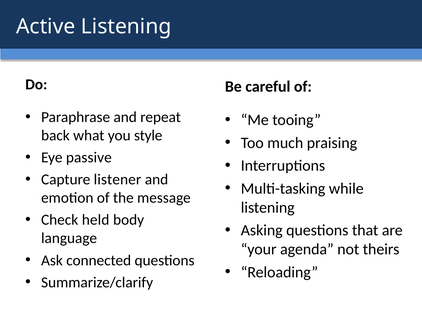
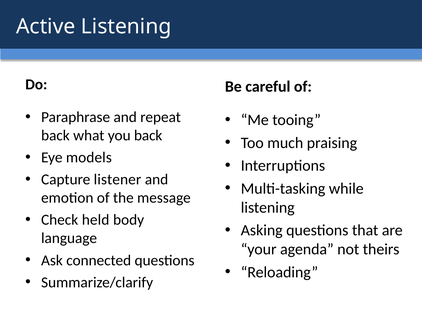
you style: style -> back (148, 135)
passive: passive -> models (89, 157)
